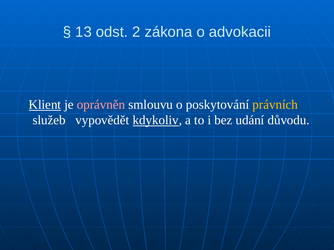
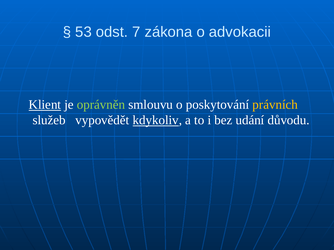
13: 13 -> 53 (84, 32)
2: 2 -> 7 (136, 32)
oprávněn colour: pink -> light green (101, 105)
